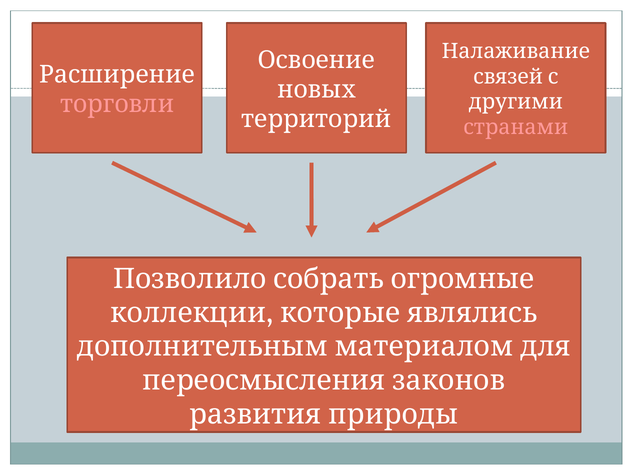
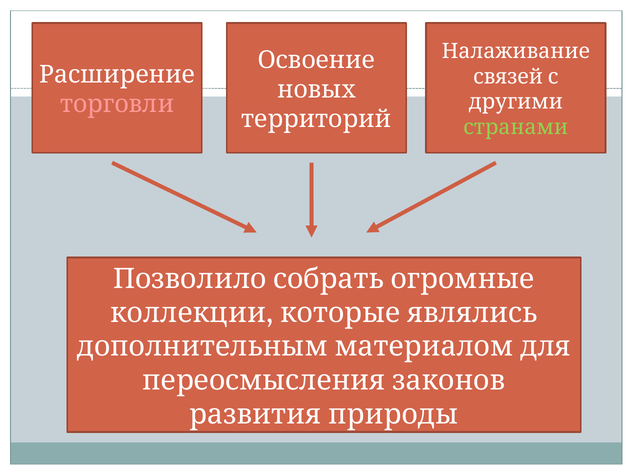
странами colour: pink -> light green (516, 127)
